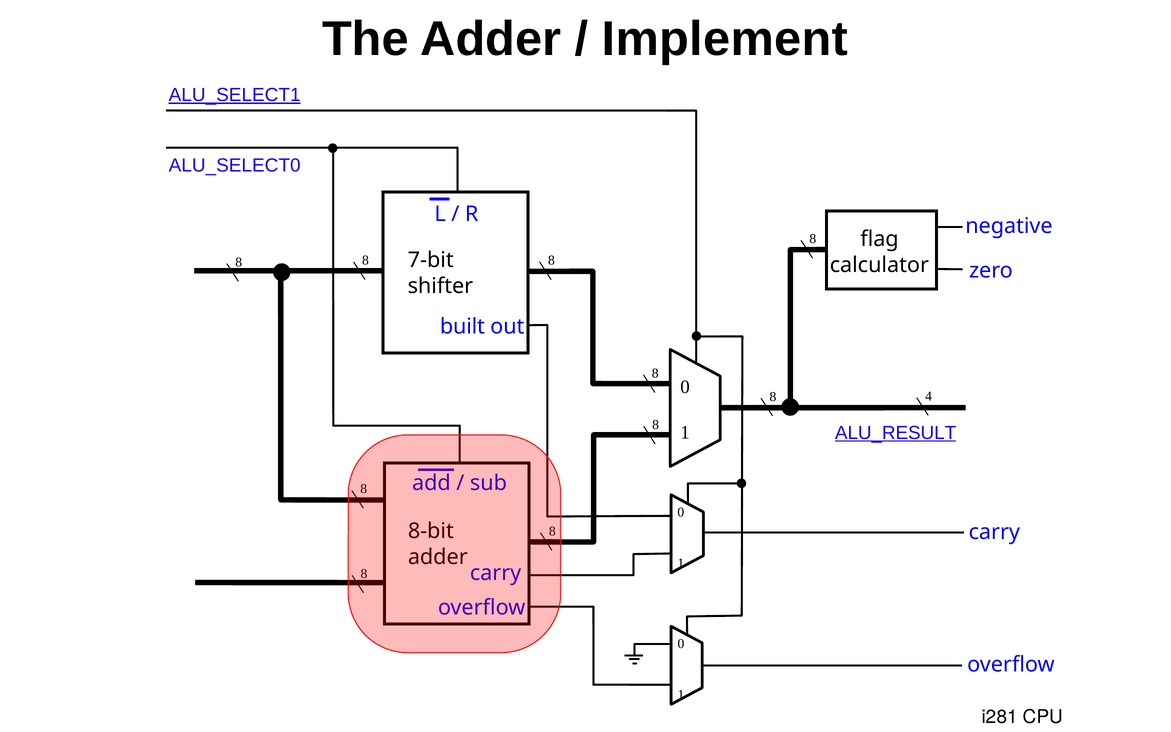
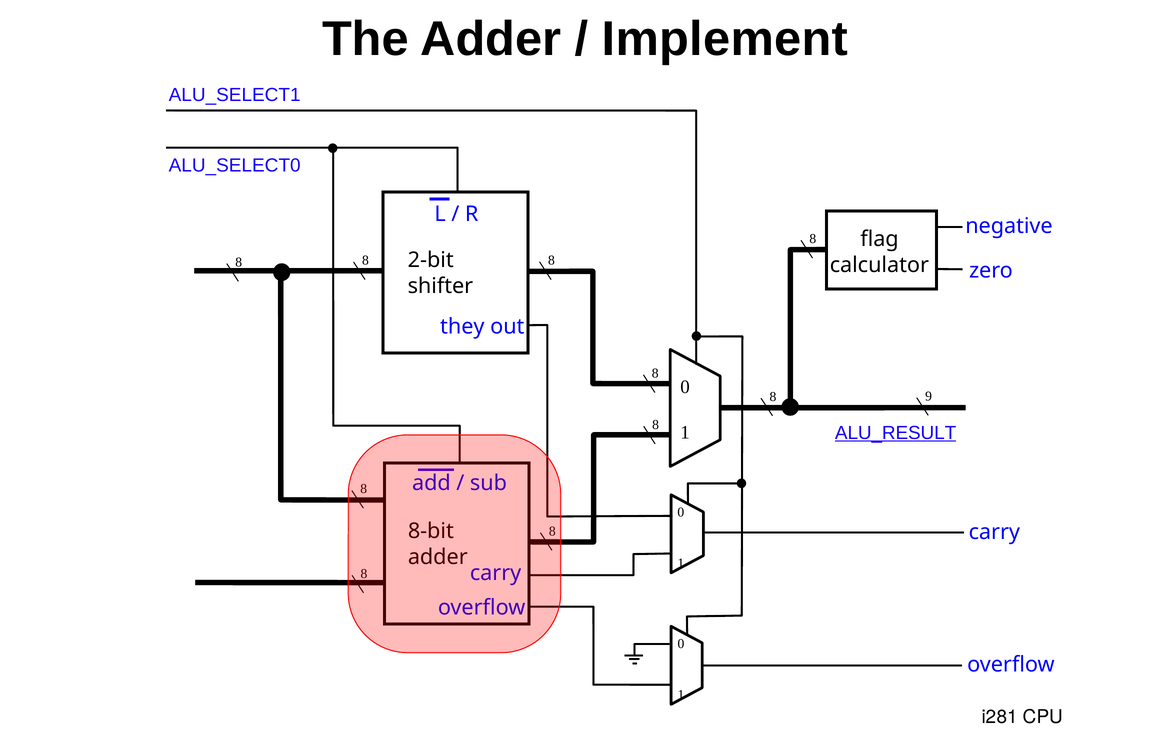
ALU_SELECT1 underline: present -> none (235, 95)
7-bit: 7-bit -> 2-bit (431, 260)
built: built -> they (462, 327)
4: 4 -> 9 (929, 396)
